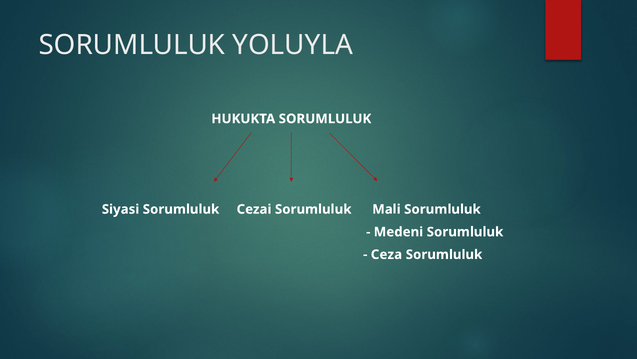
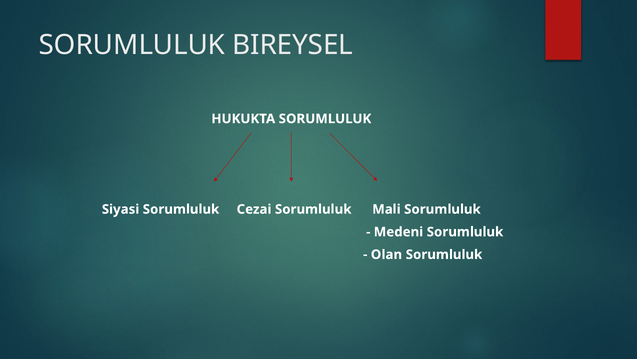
YOLUYLA: YOLUYLA -> BIREYSEL (293, 45)
Ceza: Ceza -> Olan (386, 254)
